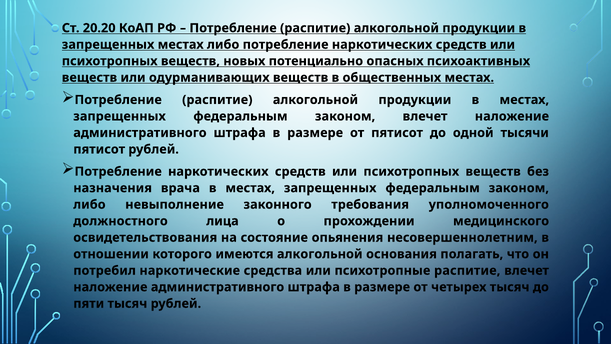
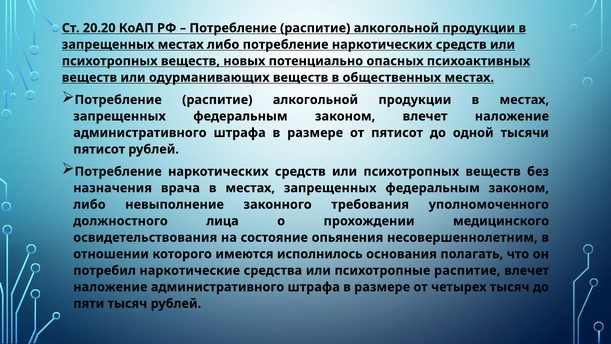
имеются алкогольной: алкогольной -> исполнилось (320, 254)
